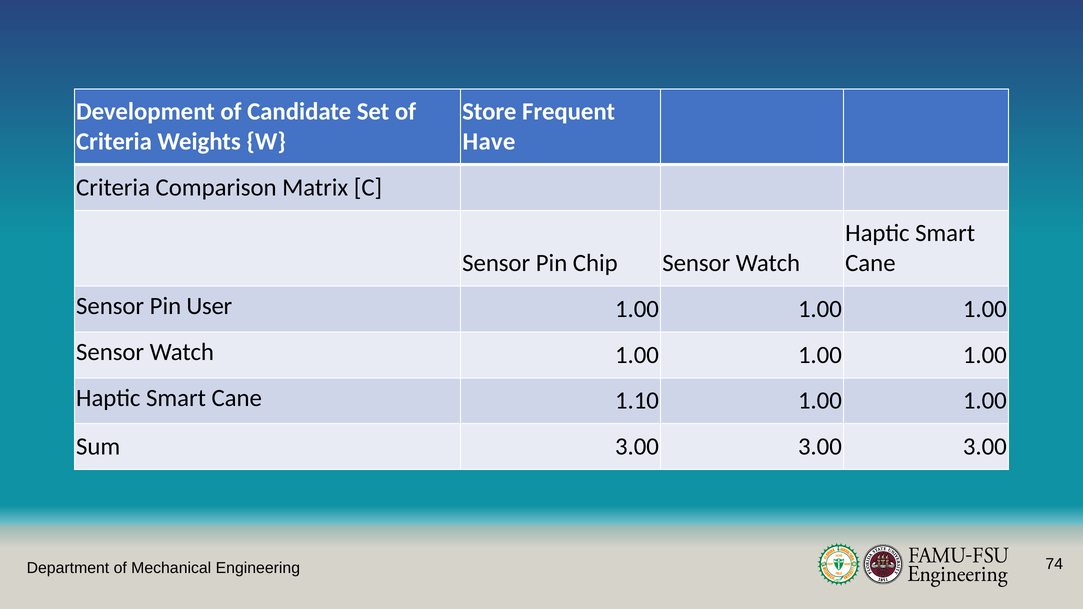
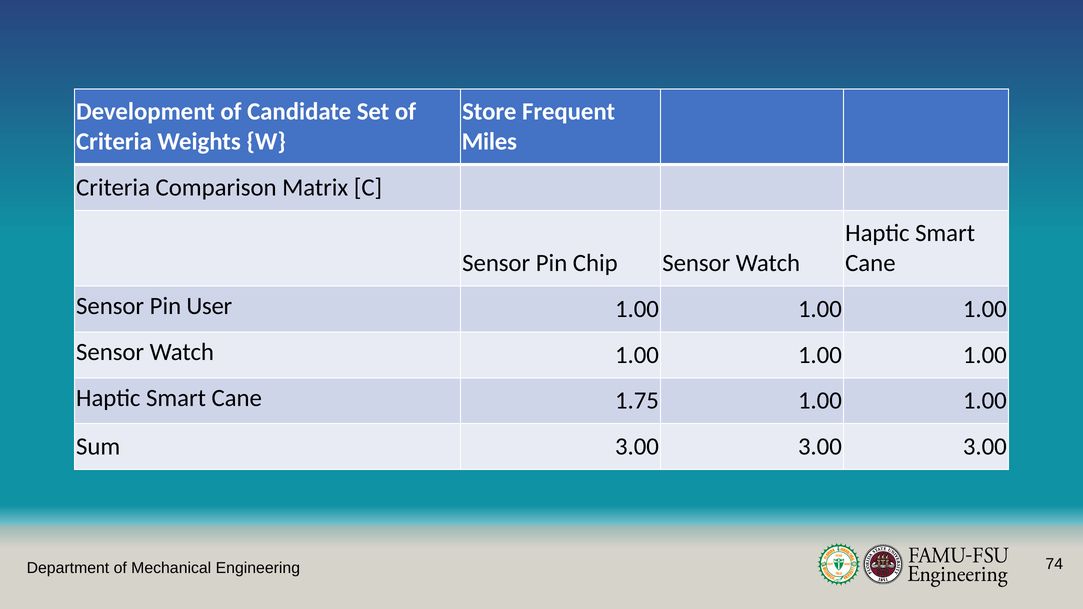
Have: Have -> Miles (489, 142)
1.10: 1.10 -> 1.75 (637, 401)
